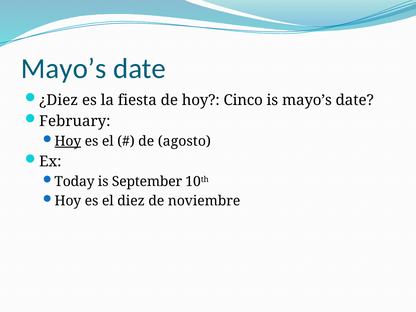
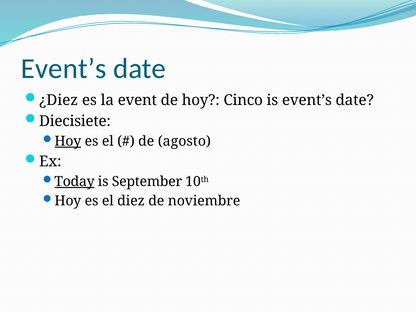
Mayo’s: Mayo’s -> Event’s (64, 69)
fiesta: fiesta -> event (137, 100)
is mayo’s: mayo’s -> event’s (307, 100)
February: February -> Diecisiete (75, 121)
Today underline: none -> present (74, 182)
